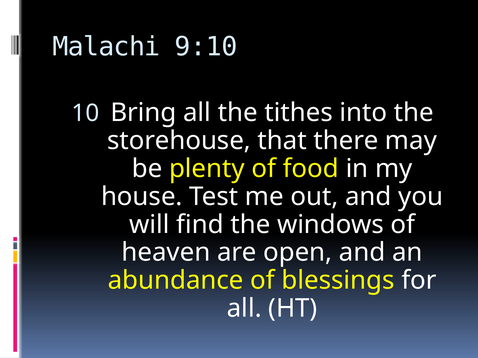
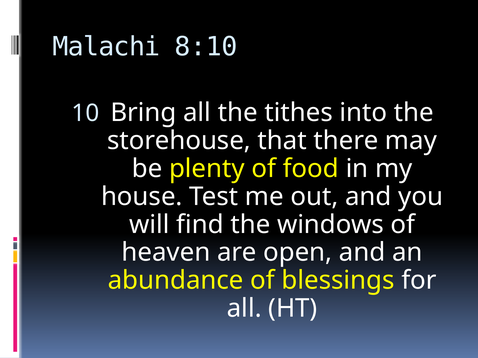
9:10: 9:10 -> 8:10 (206, 47)
